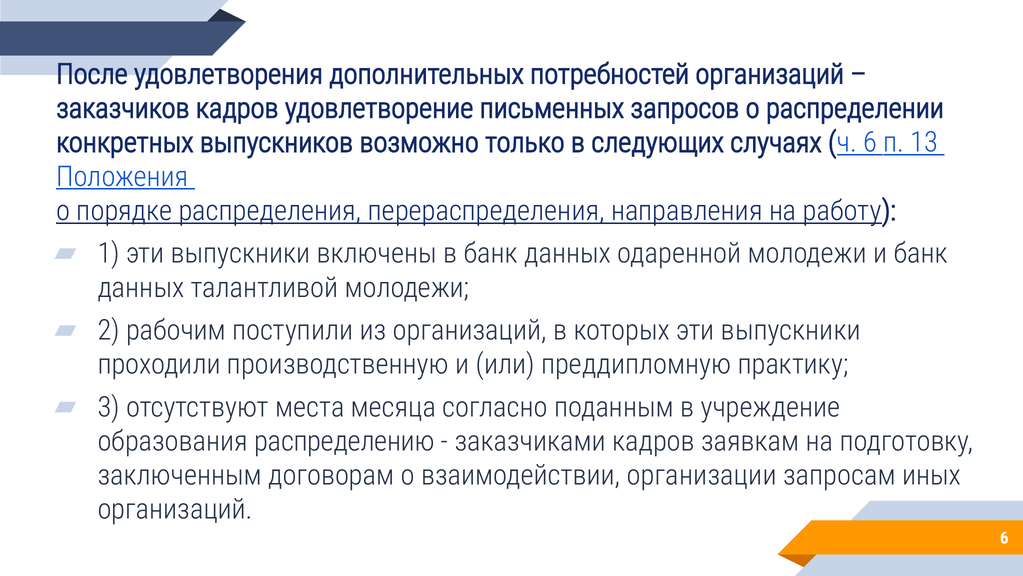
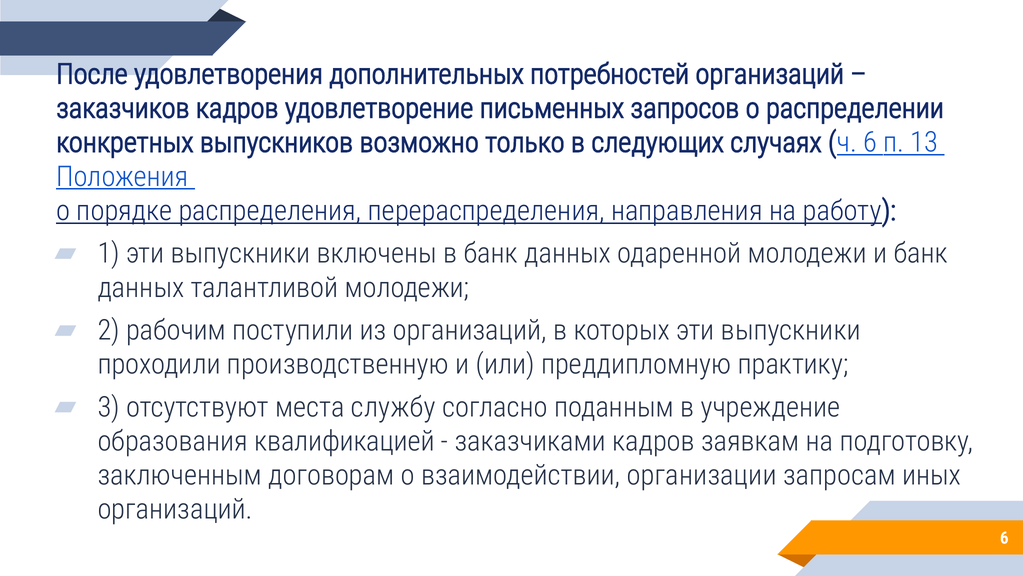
месяца: месяца -> службу (393, 407)
распределению: распределению -> квалификацией (344, 441)
